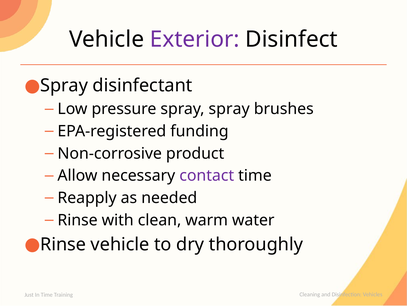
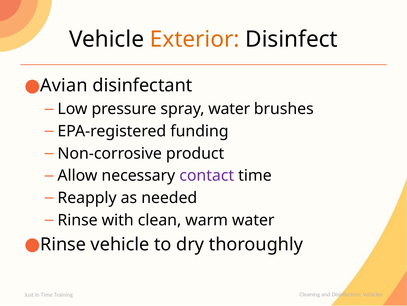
Exterior colour: purple -> orange (195, 39)
Spray: Spray -> Avian (64, 85)
spray spray: spray -> water (229, 109)
